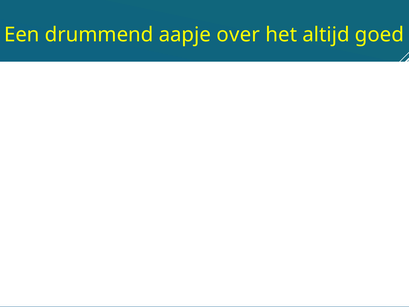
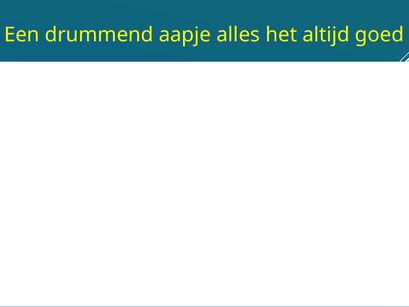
over: over -> alles (238, 35)
